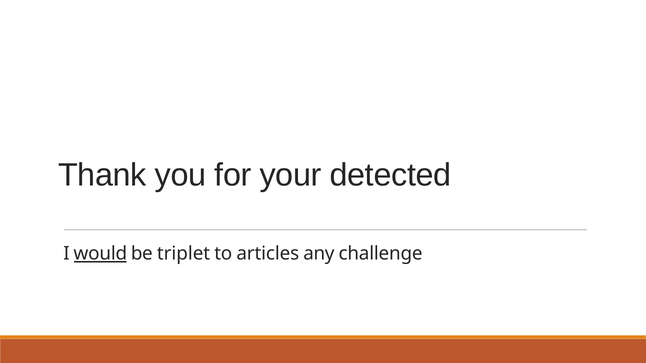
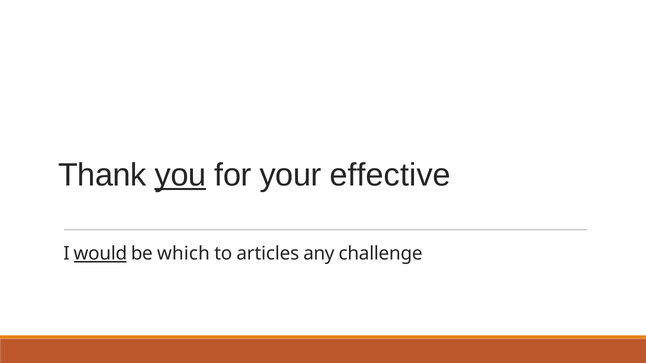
you underline: none -> present (181, 175)
detected: detected -> effective (390, 175)
triplet: triplet -> which (183, 254)
